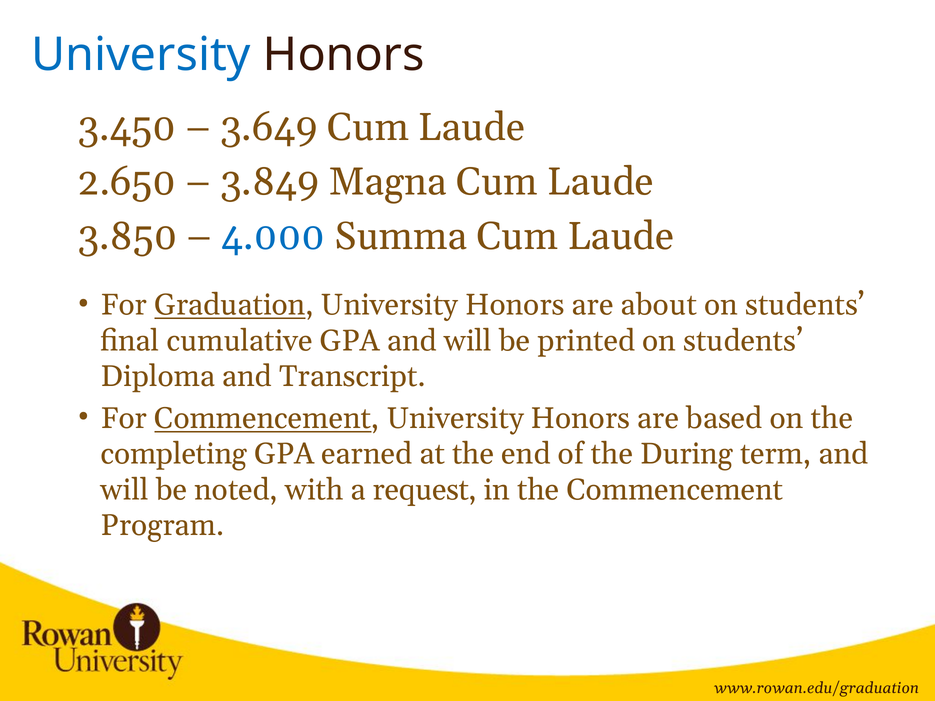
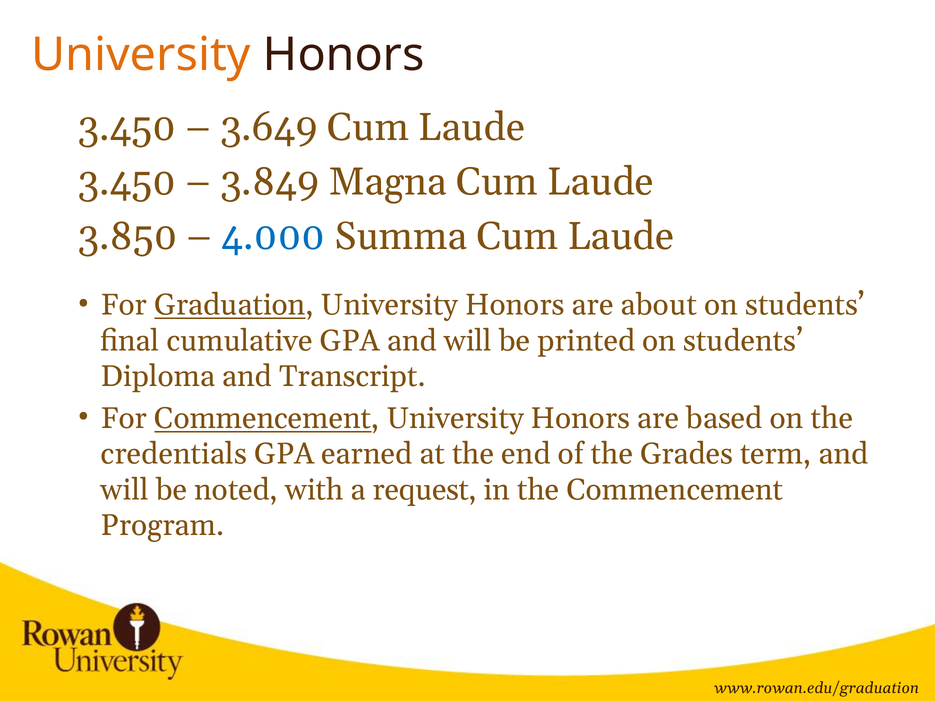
University colour: blue -> orange (141, 55)
2.650: 2.650 -> 3.450 (127, 182)
completing: completing -> credentials (174, 454)
During: During -> Grades (687, 454)
